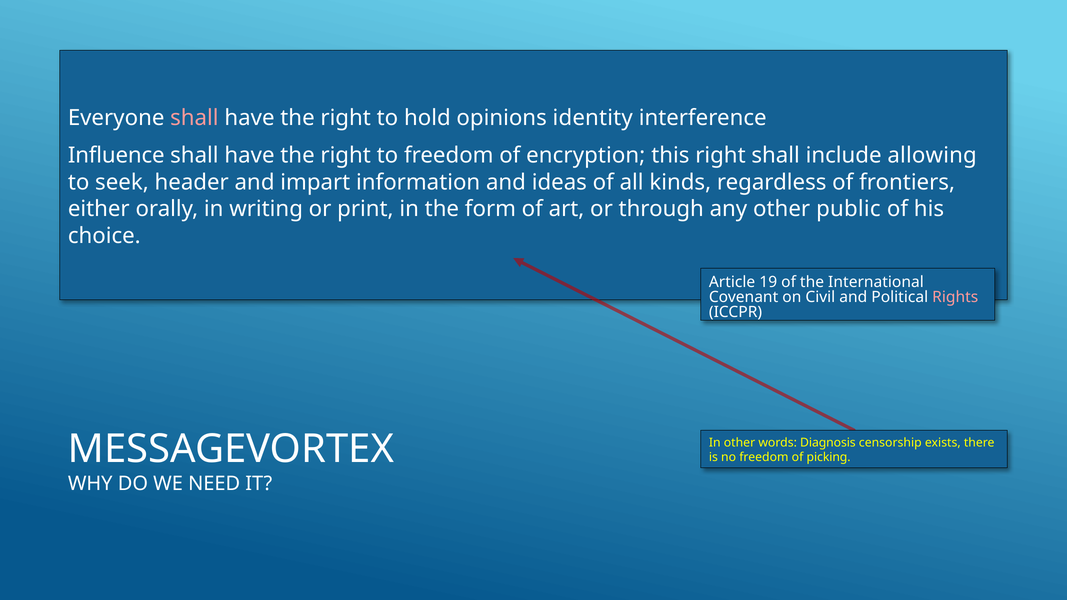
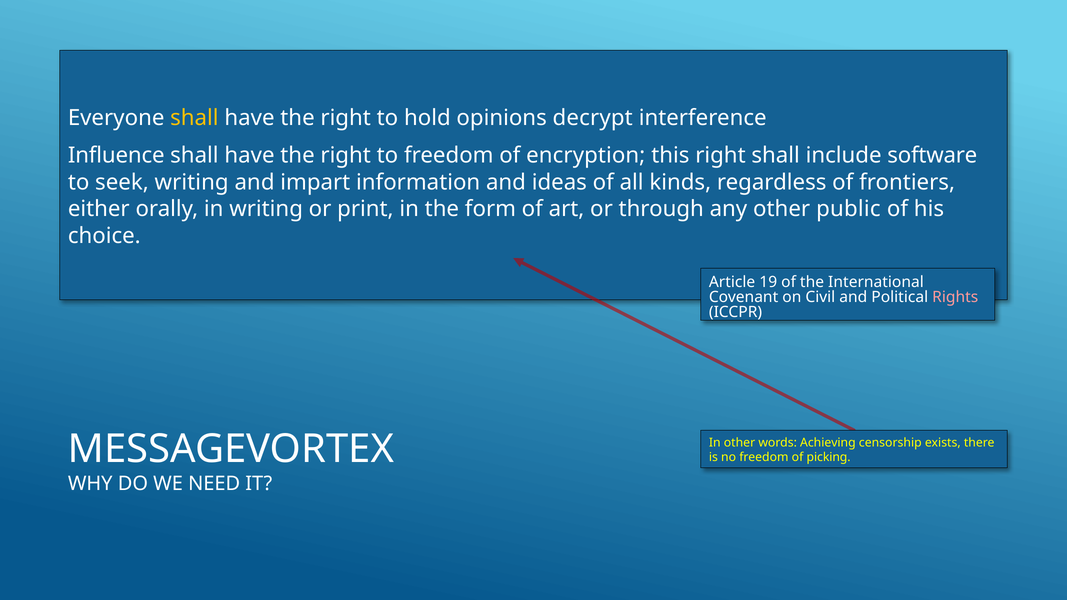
shall colour: pink -> yellow (194, 118)
identity: identity -> decrypt (593, 118)
allowing: allowing -> software (932, 156)
seek header: header -> writing (192, 182)
Diagnosis: Diagnosis -> Achieving (828, 443)
